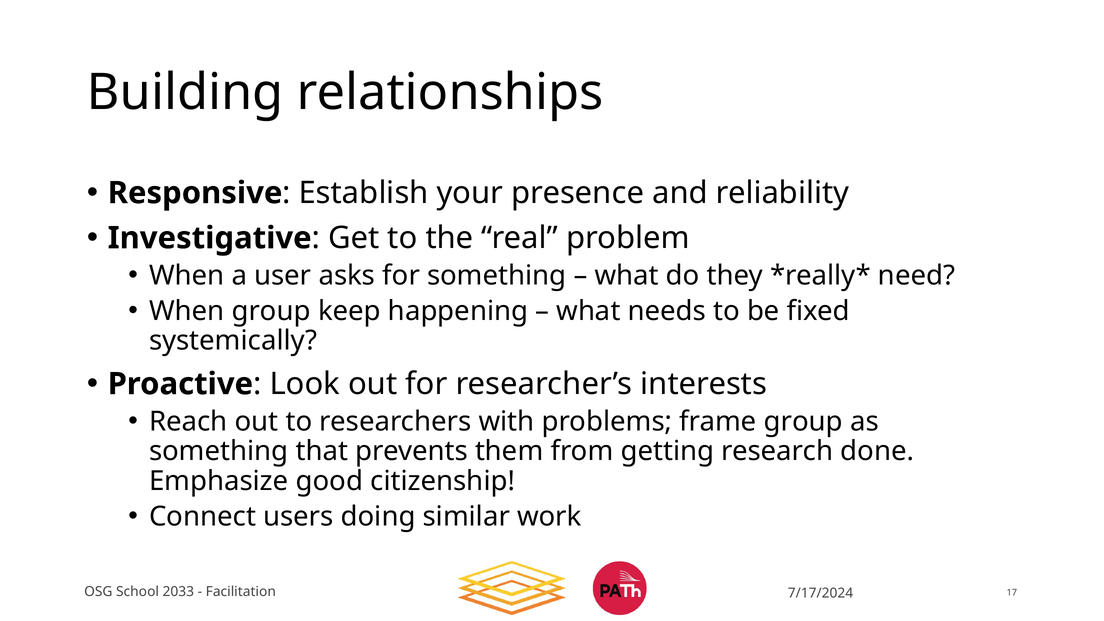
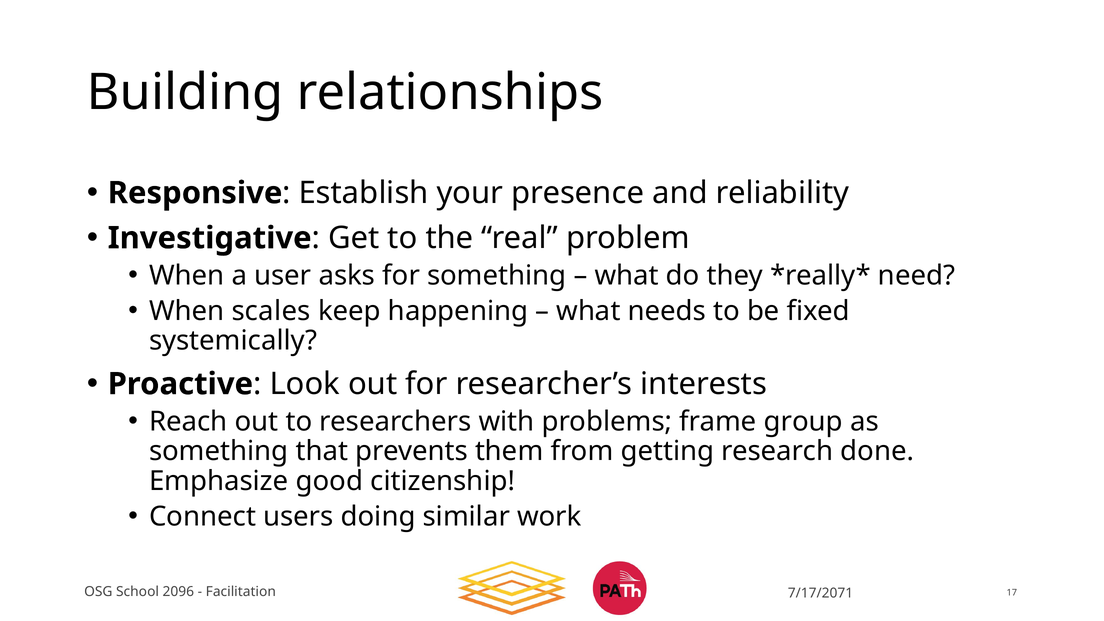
When group: group -> scales (271, 311)
2033: 2033 -> 2096 (178, 592)
7/17/2024: 7/17/2024 -> 7/17/2071 (821, 593)
